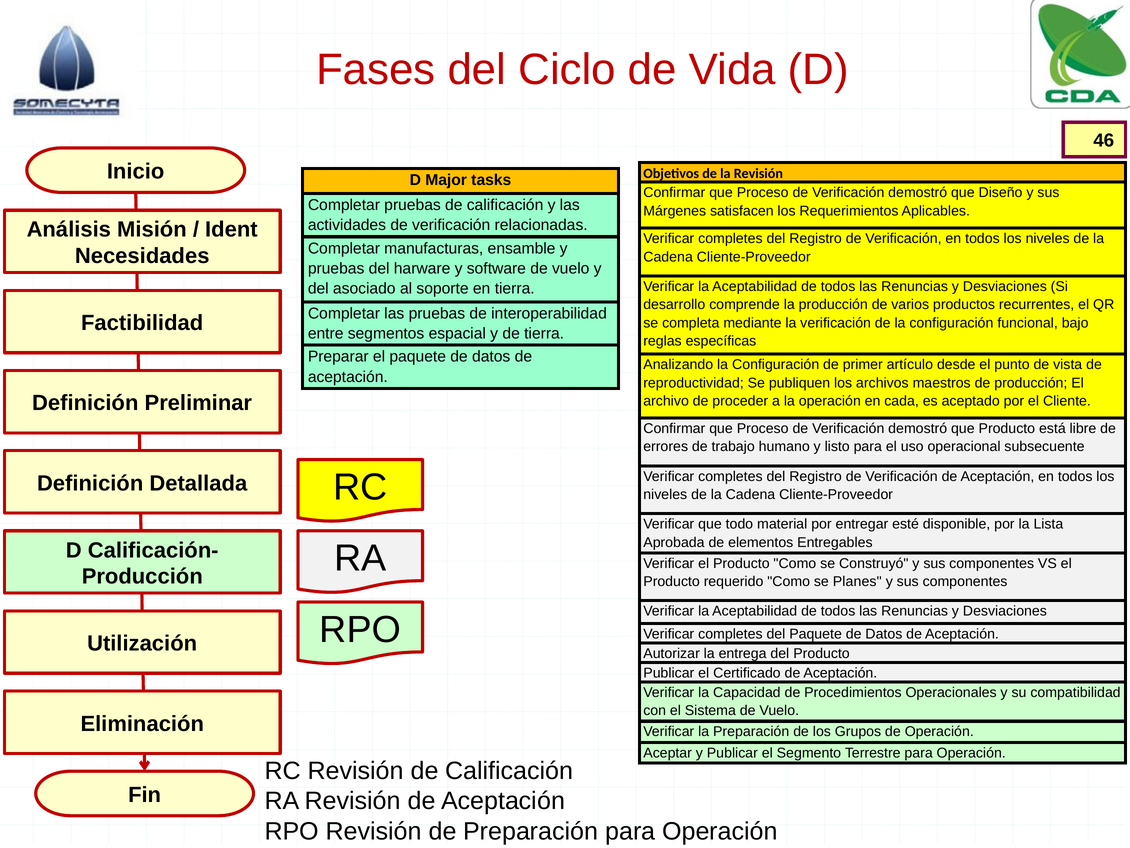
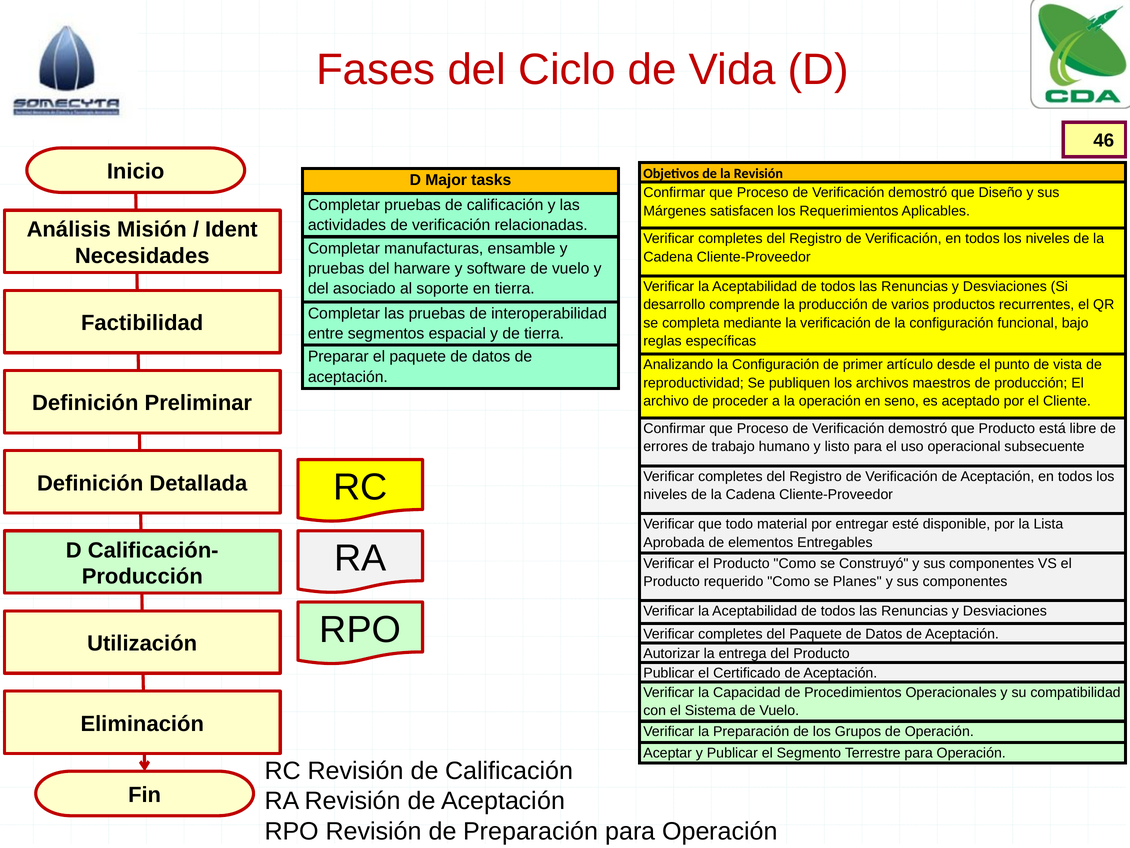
cada: cada -> seno (902, 401)
